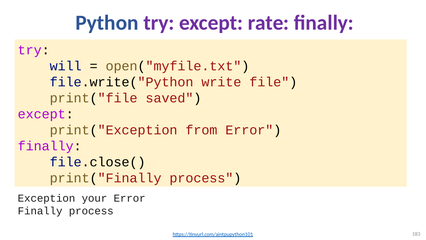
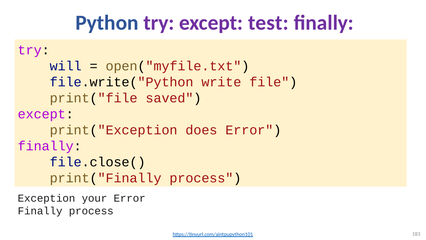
rate: rate -> test (268, 23)
from: from -> does (201, 130)
